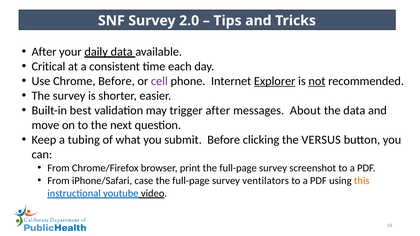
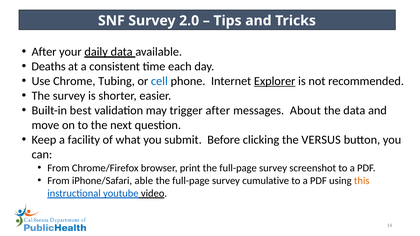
Critical: Critical -> Deaths (49, 66)
Chrome Before: Before -> Tubing (117, 81)
cell colour: purple -> blue (159, 81)
not underline: present -> none (317, 81)
tubing: tubing -> facility (84, 140)
case: case -> able (144, 181)
ventilators: ventilators -> cumulative (266, 181)
